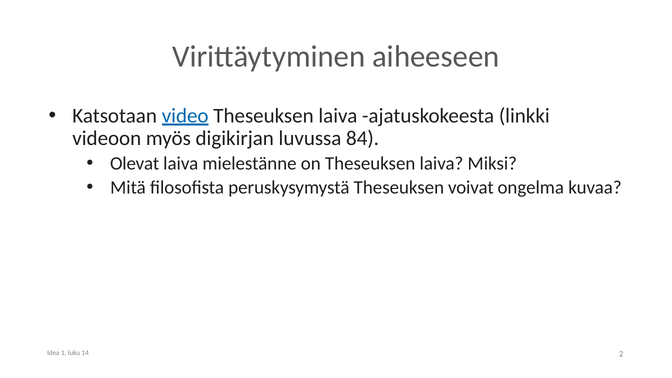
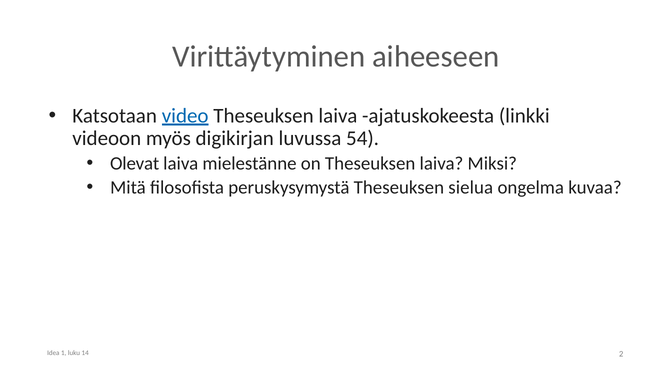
84: 84 -> 54 (363, 138)
voivat: voivat -> sielua (471, 187)
